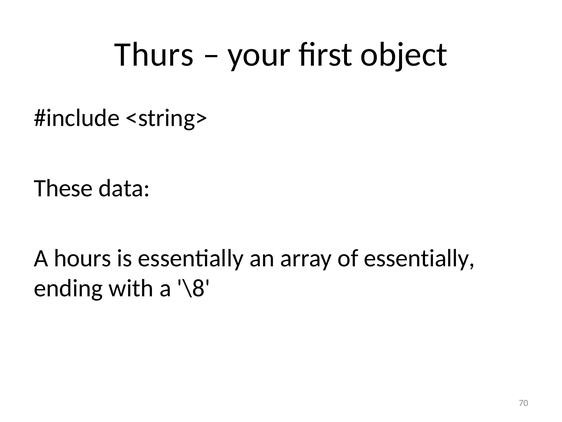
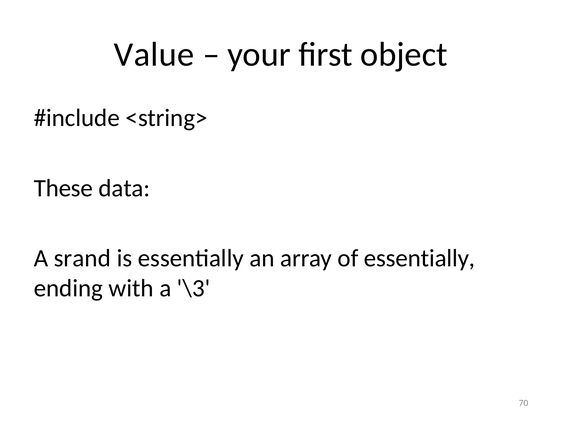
Thurs: Thurs -> Value (154, 54)
hours: hours -> srand (82, 258)
\8: \8 -> \3 (194, 288)
